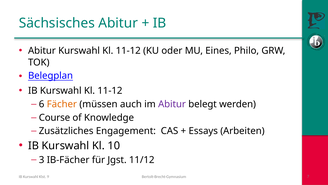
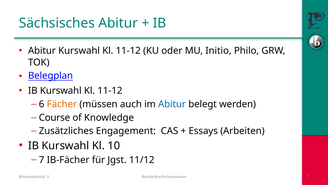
Eines: Eines -> Initio (218, 51)
Abitur colour: purple -> blue (172, 104)
3: 3 -> 7 (42, 159)
